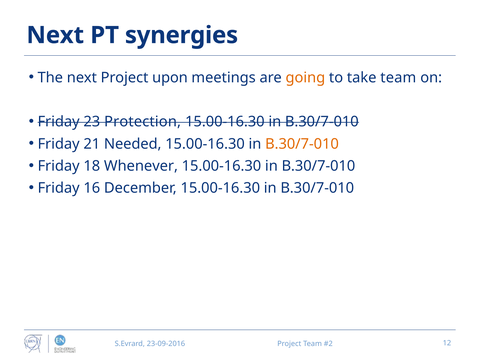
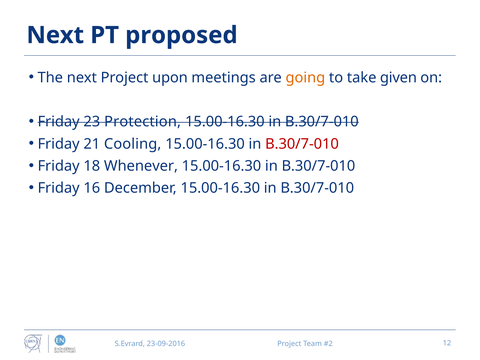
synergies: synergies -> proposed (181, 35)
take team: team -> given (398, 78)
Needed: Needed -> Cooling (133, 144)
B.30/7-010 colour: orange -> red (302, 144)
